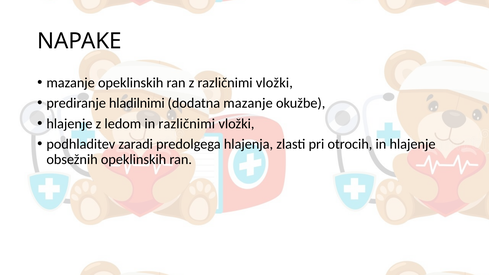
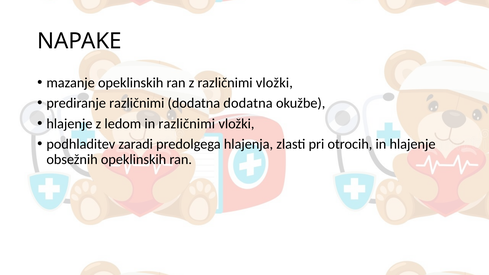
prediranje hladilnimi: hladilnimi -> različnimi (137, 103)
dodatna mazanje: mazanje -> dodatna (248, 103)
